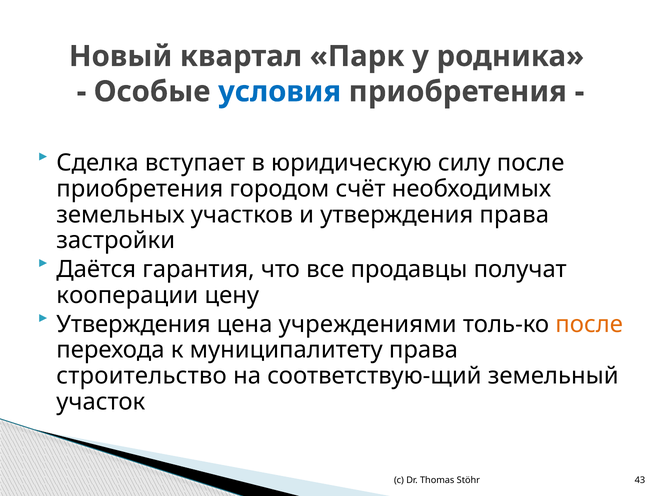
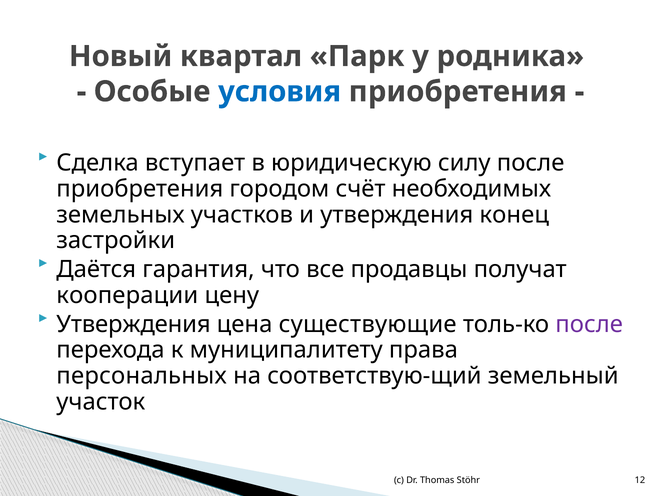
утверждения права: права -> конец (514, 215)
учреждениями: учреждениями -> существующие (368, 324)
после colour: orange -> purple (589, 324)
строительство: строительство -> персональных (142, 376)
43: 43 -> 12 (640, 480)
